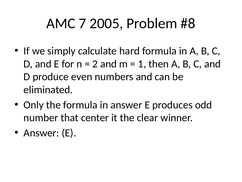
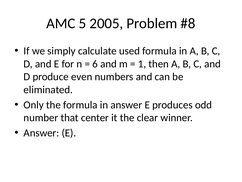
7: 7 -> 5 (82, 23)
hard: hard -> used (130, 51)
2: 2 -> 6 (95, 64)
